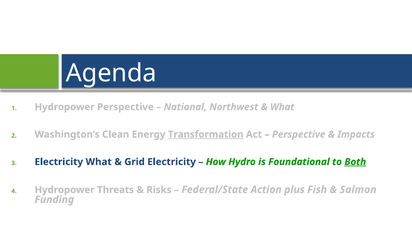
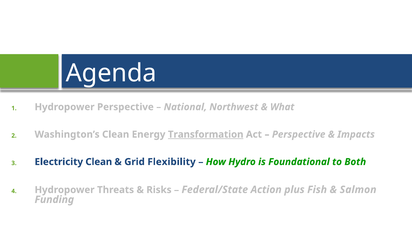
Electricity What: What -> Clean (99, 162)
Grid Electricity: Electricity -> Flexibility (172, 162)
Both underline: present -> none (355, 162)
